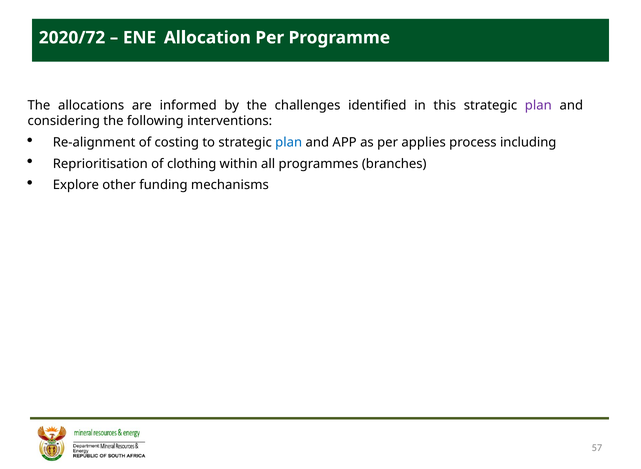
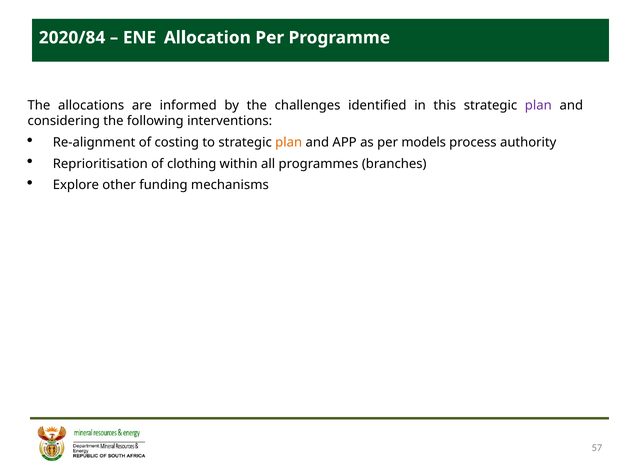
2020/72: 2020/72 -> 2020/84 (72, 38)
plan colour: blue -> orange (289, 142)
applies: applies -> models (424, 142)
including: including -> authority (528, 142)
